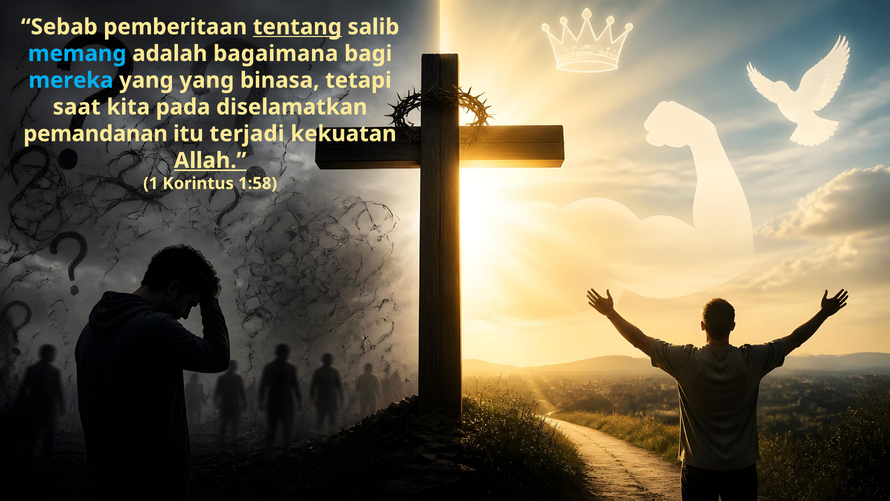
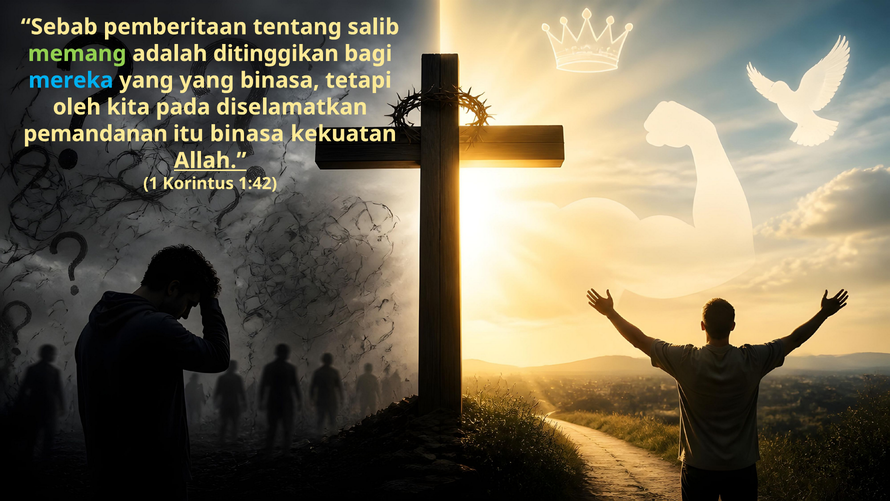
tentang underline: present -> none (297, 27)
memang colour: light blue -> light green (77, 54)
bagaimana: bagaimana -> ditinggikan (276, 54)
saat: saat -> oleh (77, 107)
itu terjadi: terjadi -> binasa (247, 134)
1:58: 1:58 -> 1:42 (258, 183)
